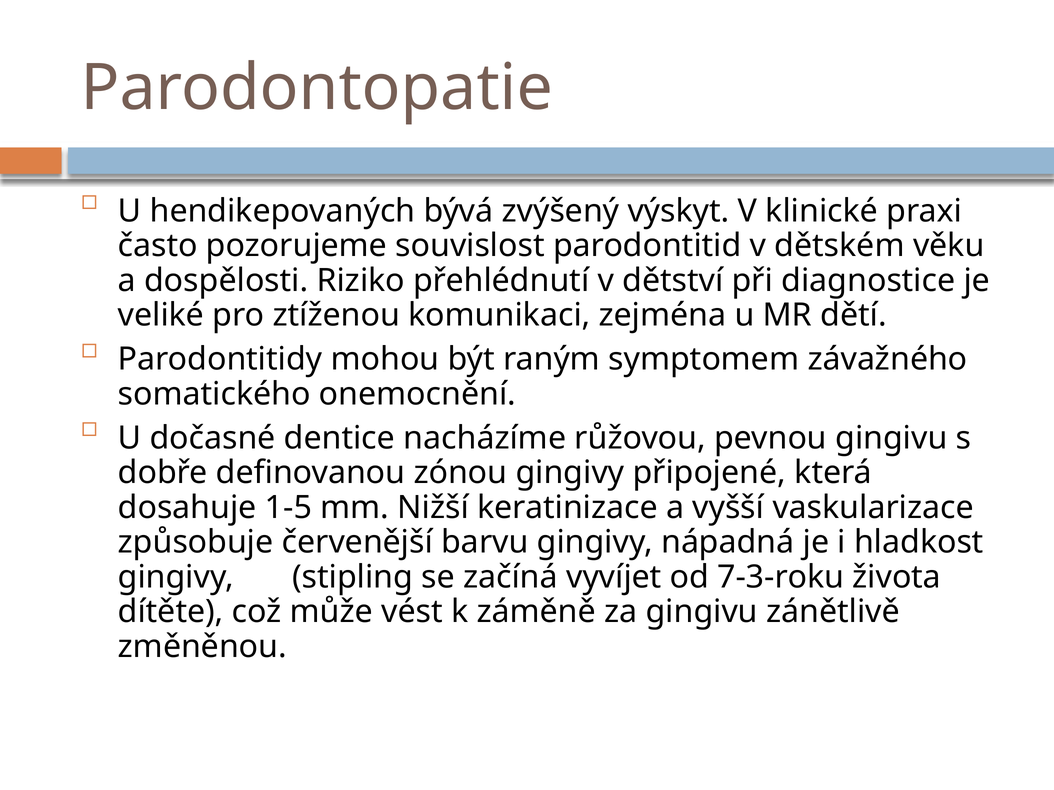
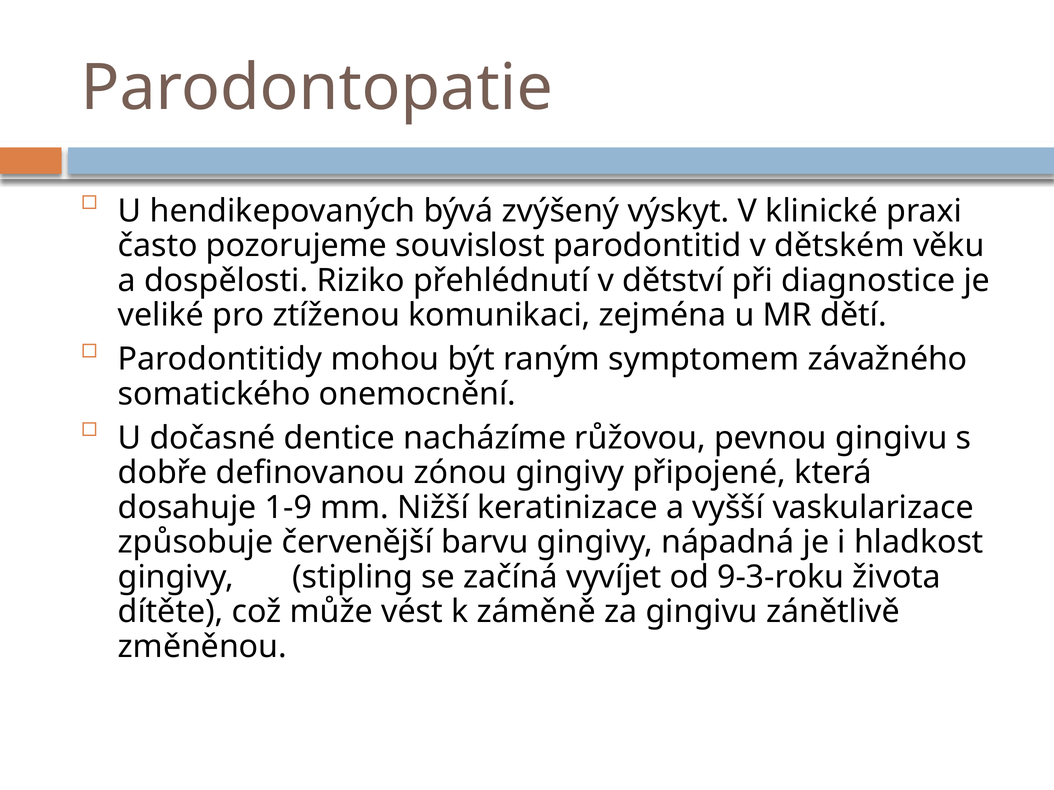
1-5: 1-5 -> 1-9 (288, 508)
7-3-roku: 7-3-roku -> 9-3-roku (781, 577)
